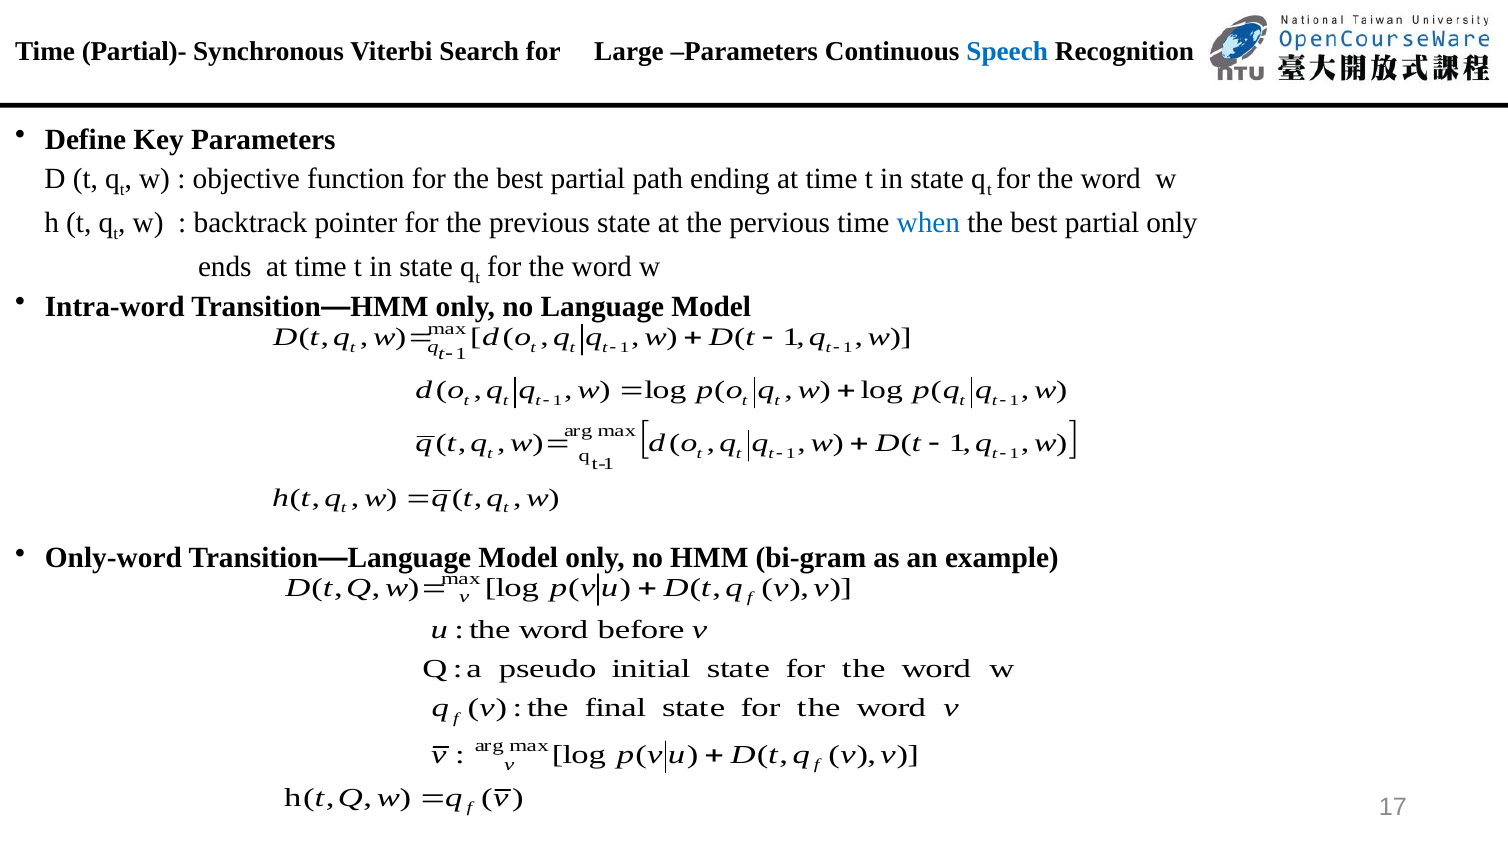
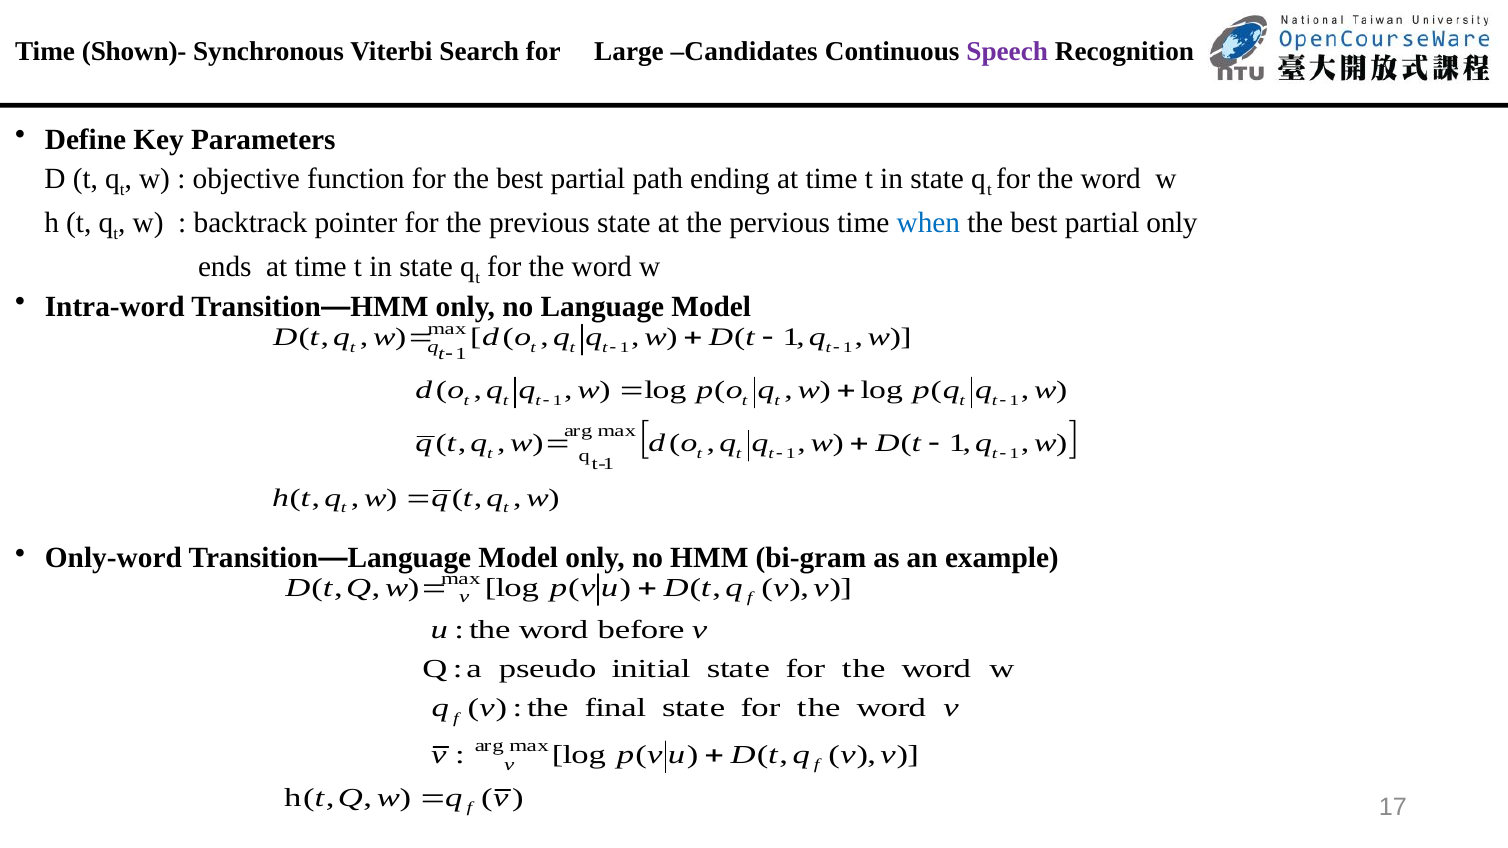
Partial)-: Partial)- -> Shown)- (134, 52)
Large Parameters: Parameters -> Candidates (744, 52)
Speech colour: blue -> purple (1007, 52)
